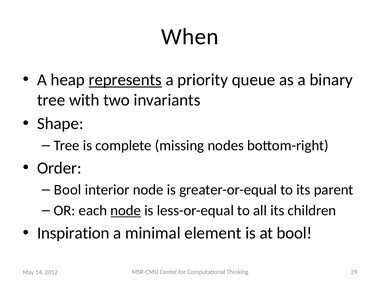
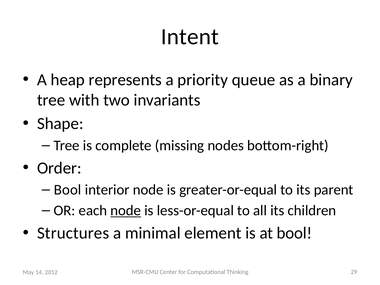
When: When -> Intent (190, 37)
represents underline: present -> none (125, 80)
Inspiration: Inspiration -> Structures (73, 233)
